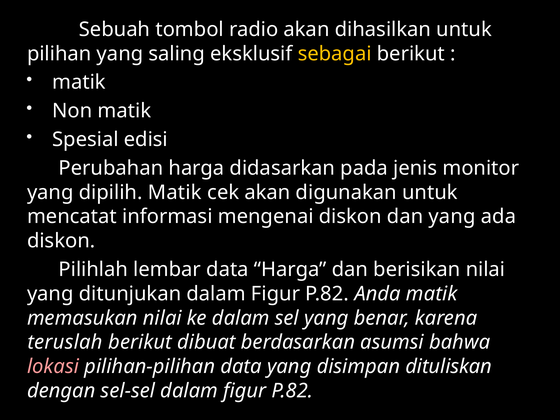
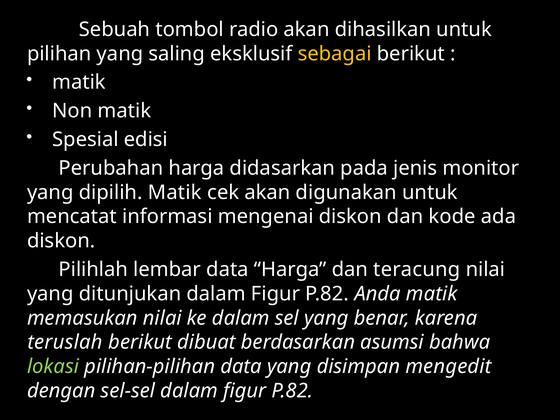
dan yang: yang -> kode (452, 217)
berisikan: berisikan -> teracung (417, 270)
lokasi colour: pink -> light green (53, 367)
dituliskan: dituliskan -> mengedit (449, 367)
